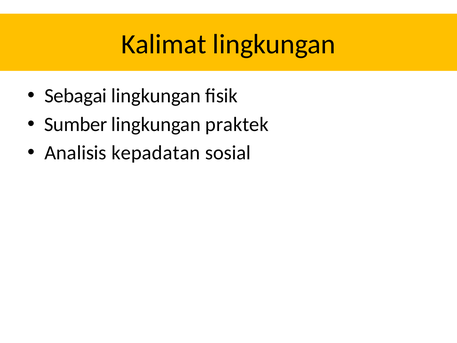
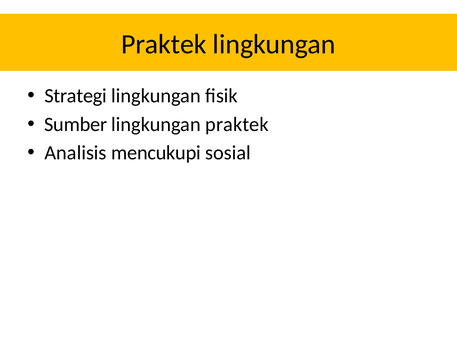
Kalimat: Kalimat -> Praktek (164, 44)
Sebagai: Sebagai -> Strategi (76, 96)
kepadatan: kepadatan -> mencukupi (156, 153)
